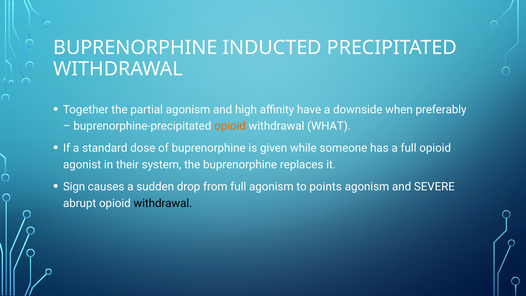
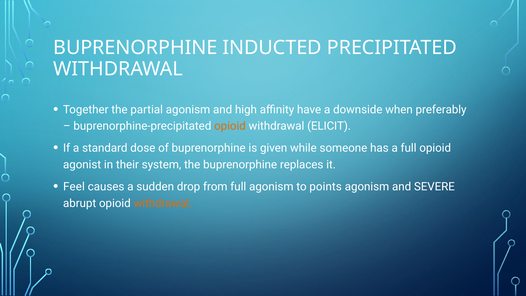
WHAT: WHAT -> ELICIT (329, 126)
Sign: Sign -> Feel (74, 187)
withdrawal colour: black -> orange (163, 203)
